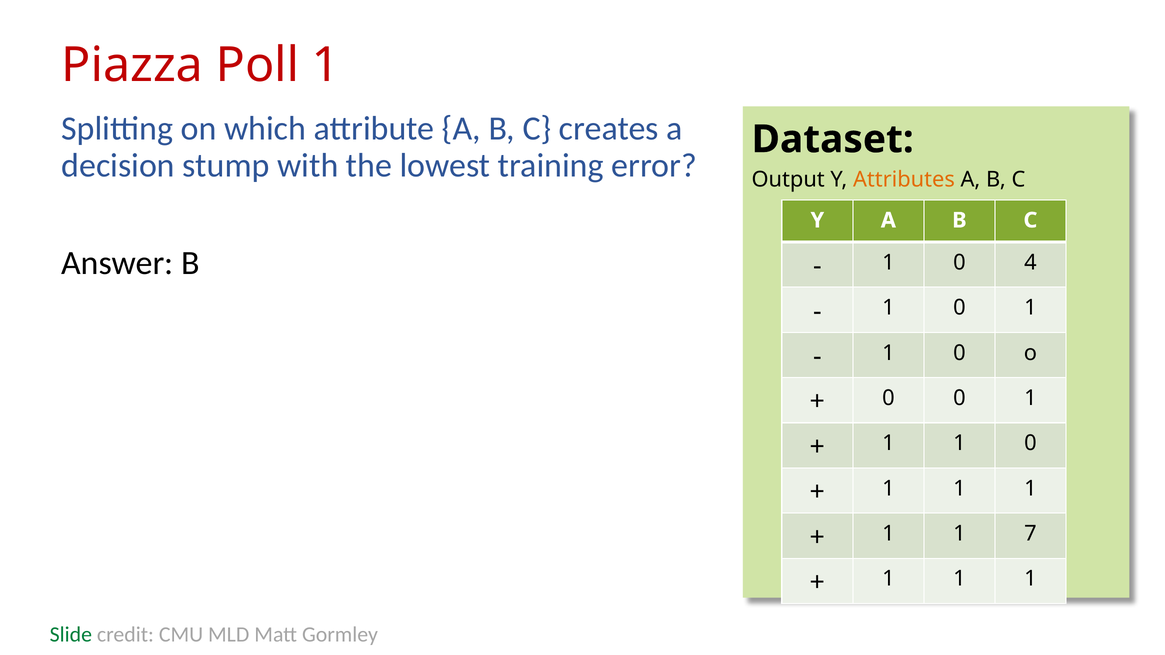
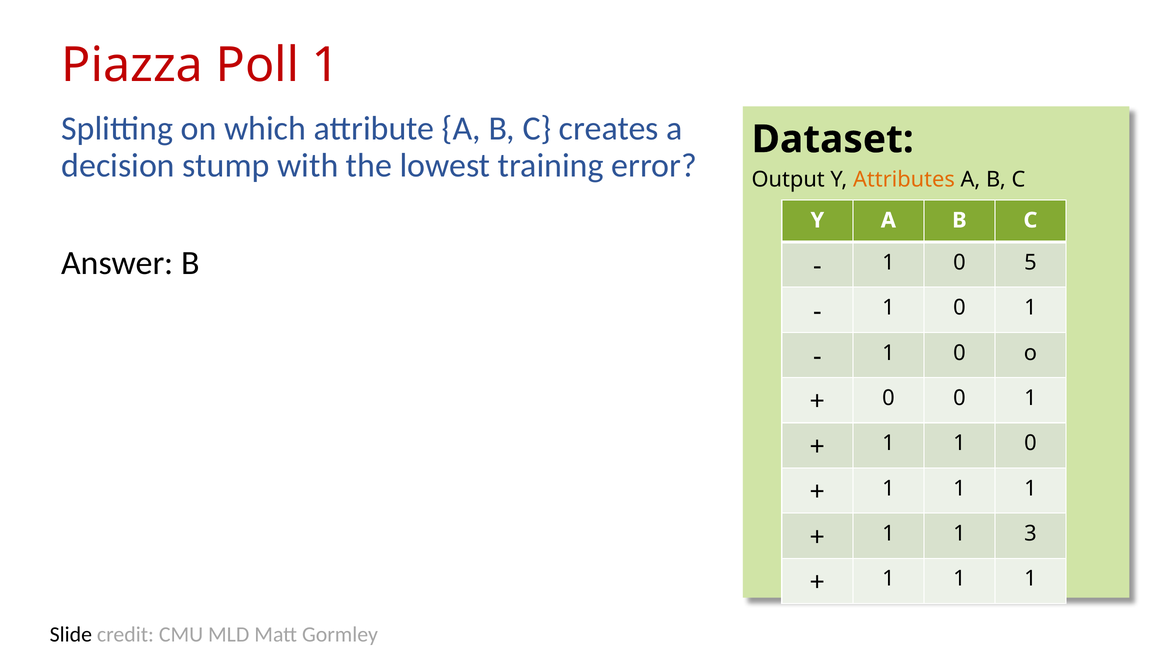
4: 4 -> 5 (1030, 263)
7: 7 -> 3 (1030, 534)
Slide colour: green -> black (71, 635)
